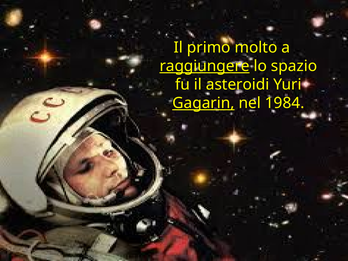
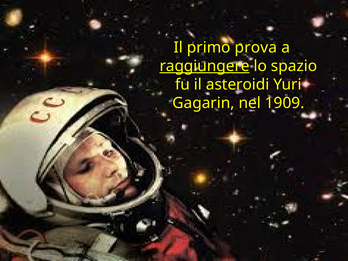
molto: molto -> prova (256, 47)
Gagarin underline: present -> none (203, 103)
1984: 1984 -> 1909 (285, 103)
